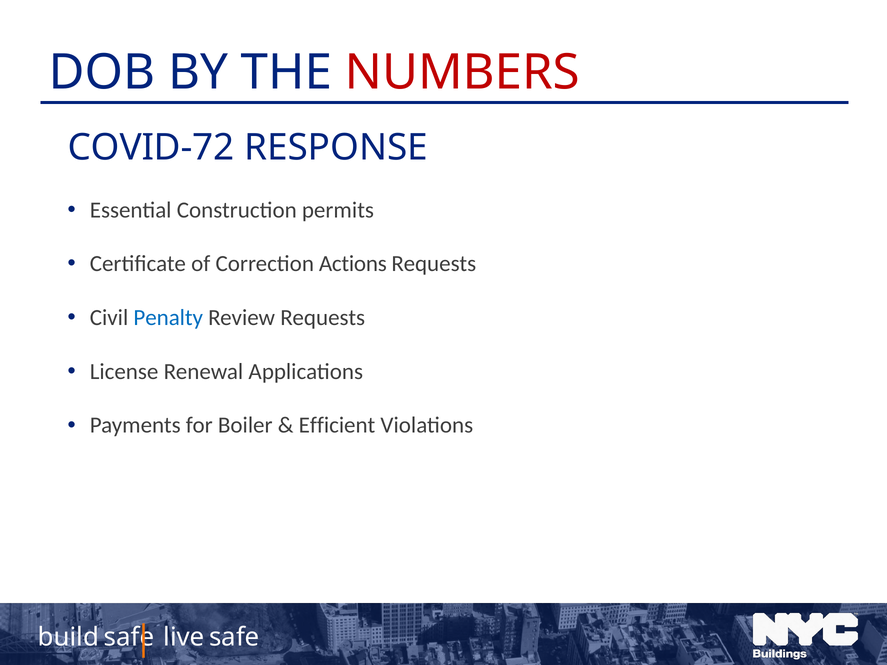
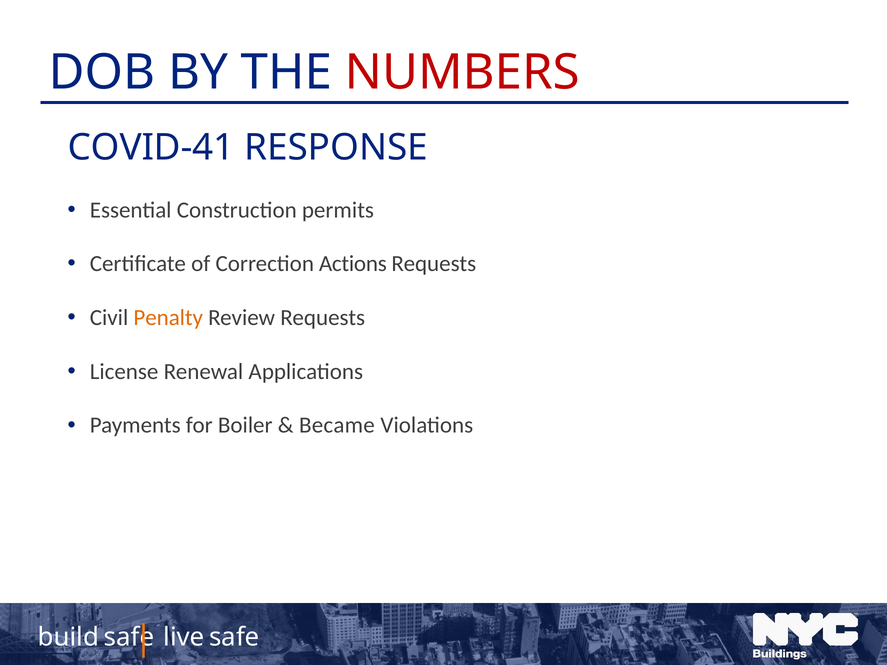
COVID-72: COVID-72 -> COVID-41 (151, 147)
Penalty colour: blue -> orange (168, 318)
Efficient: Efficient -> Became (337, 426)
